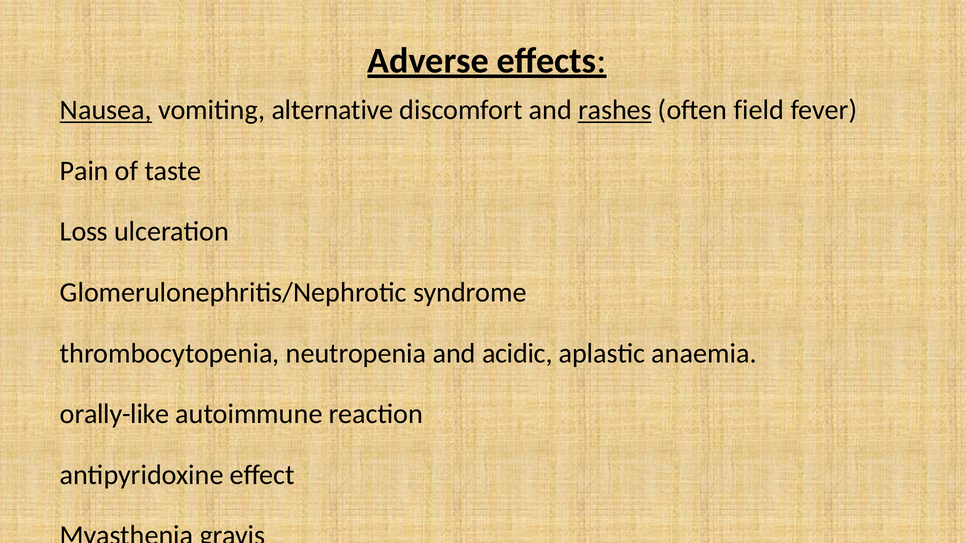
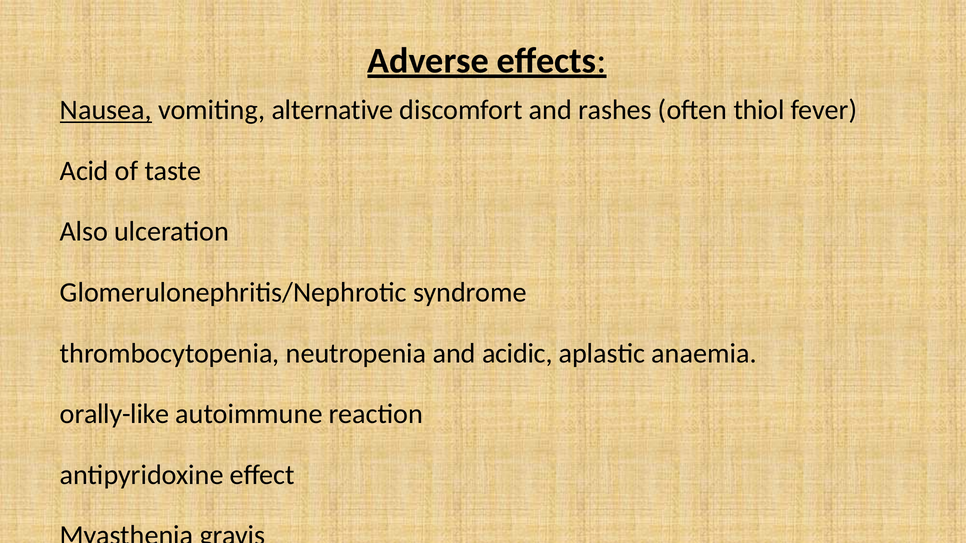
rashes underline: present -> none (615, 110)
field: field -> thiol (759, 110)
Pain: Pain -> Acid (84, 171)
Loss: Loss -> Also (84, 232)
